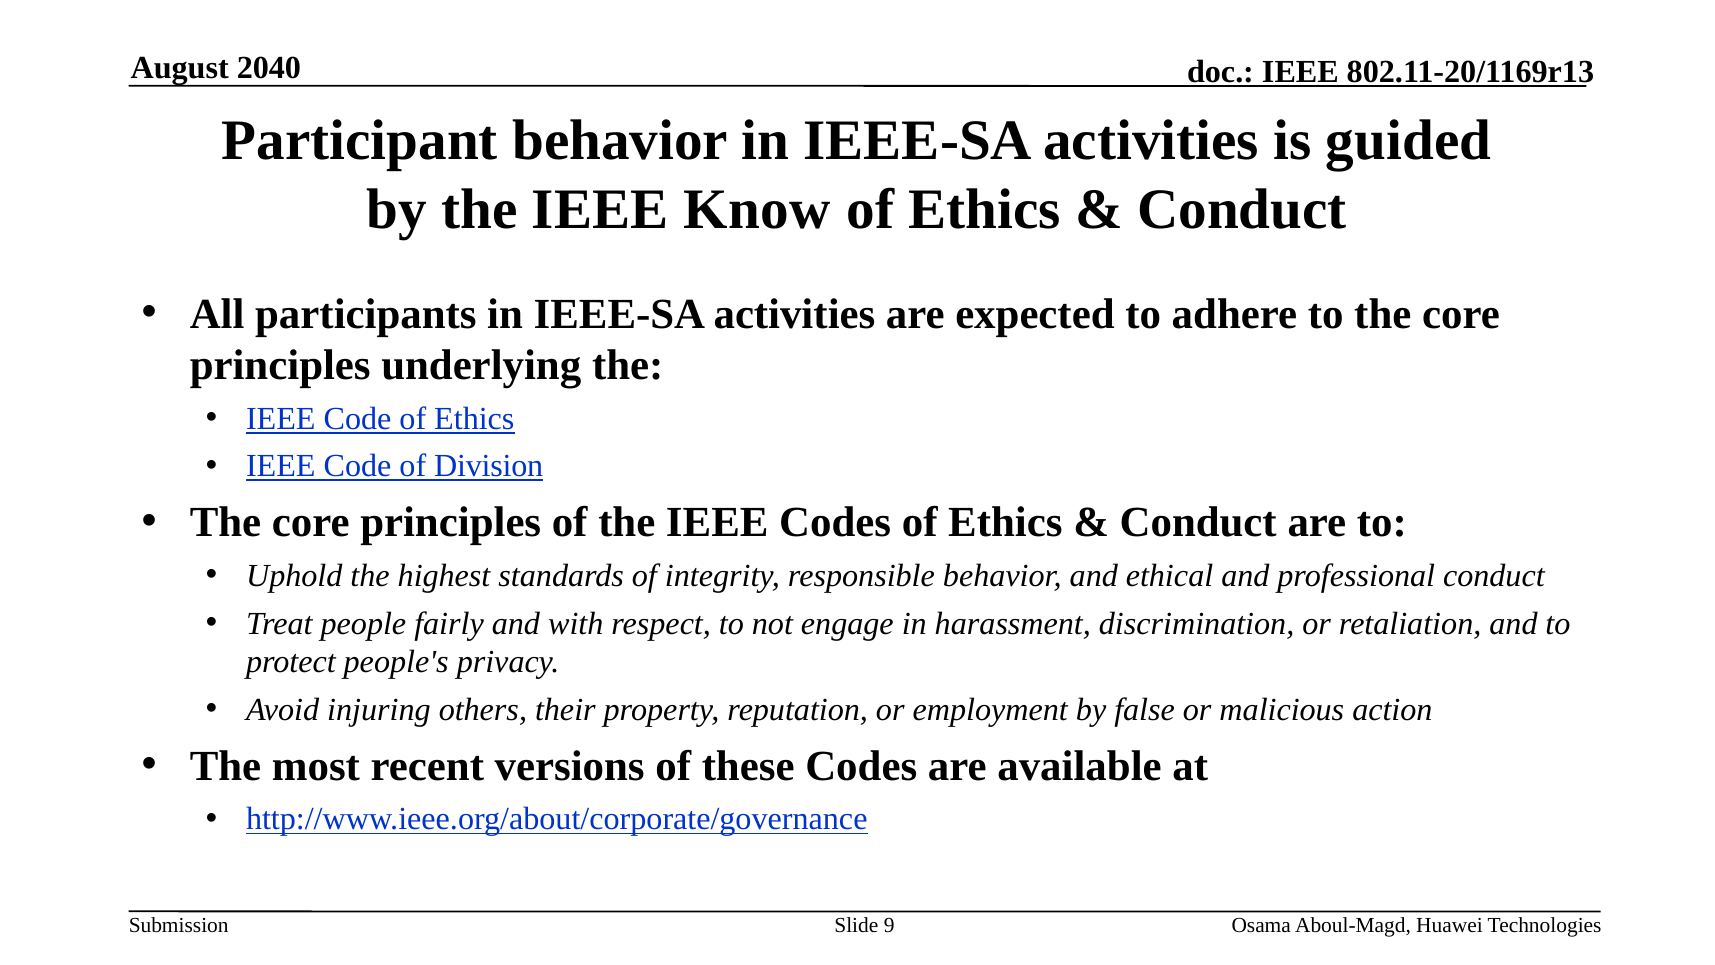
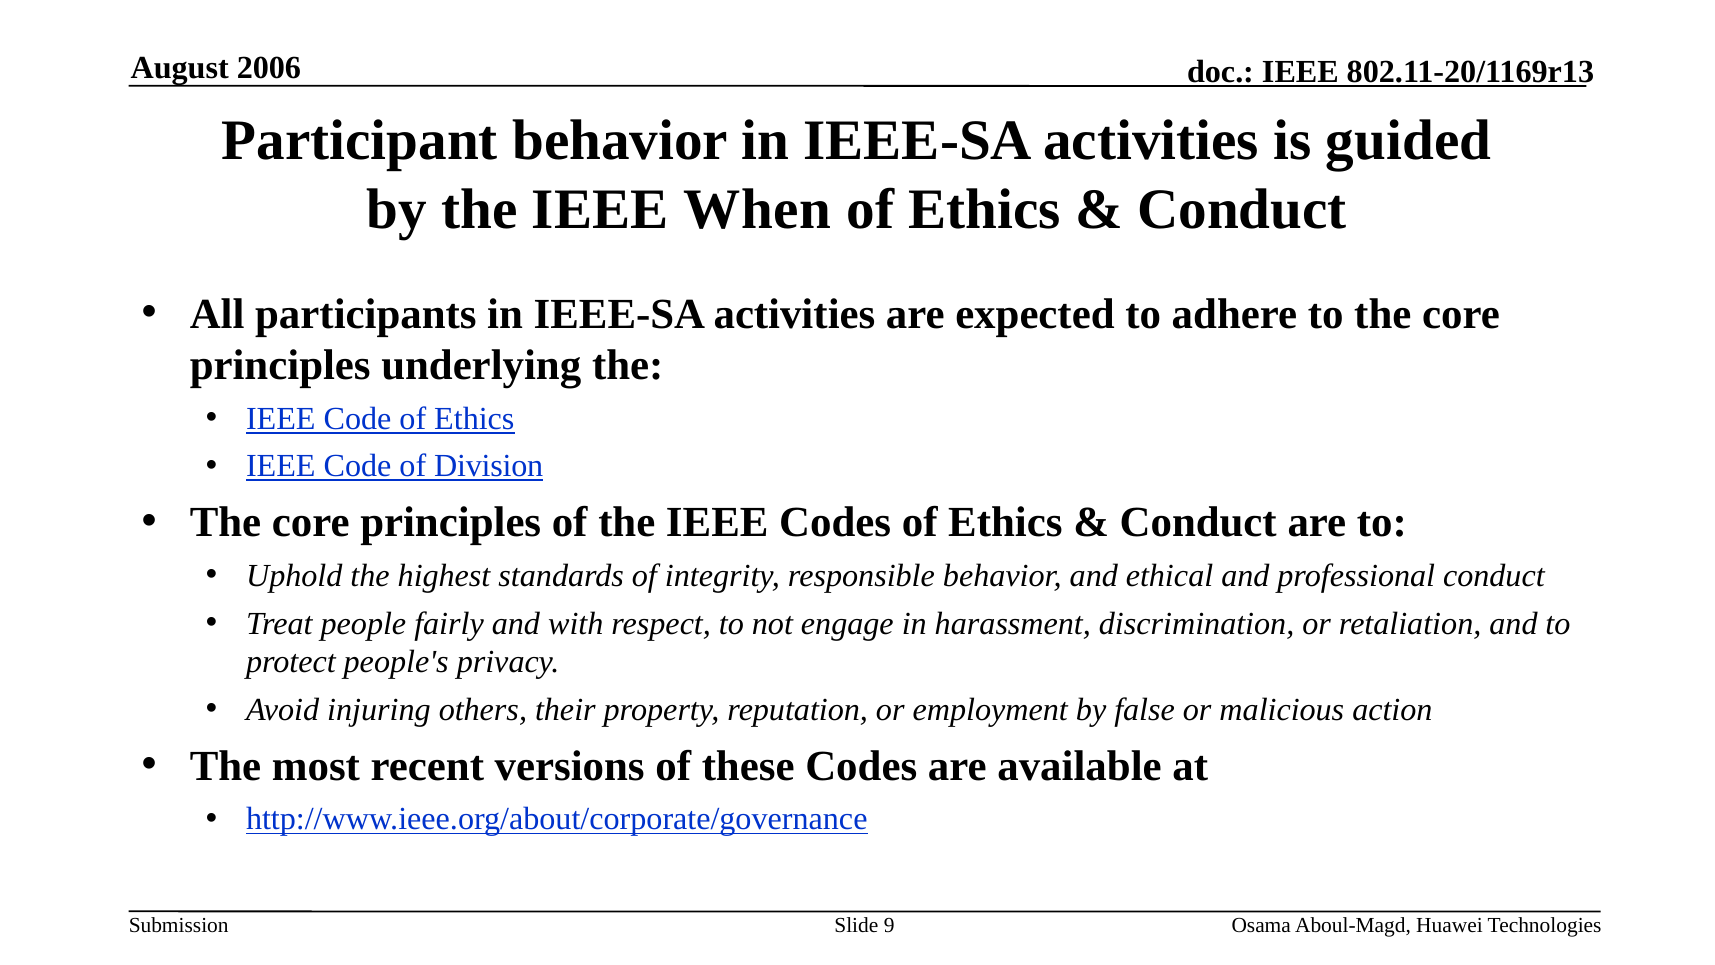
2040: 2040 -> 2006 (269, 68)
Know: Know -> When (757, 210)
